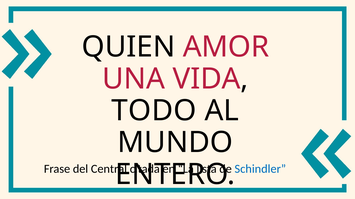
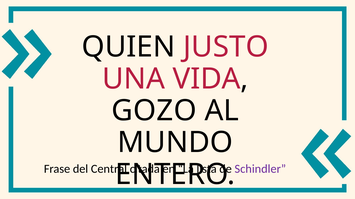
AMOR: AMOR -> JUSTO (226, 47)
TODO: TODO -> GOZO (154, 111)
Schindler colour: blue -> purple (260, 170)
